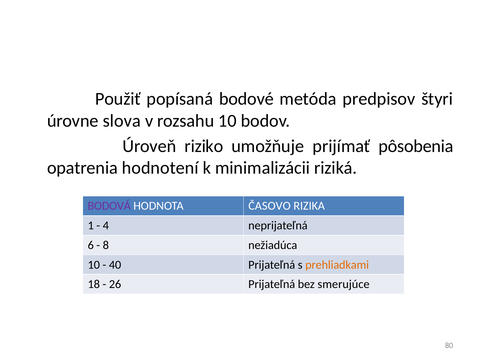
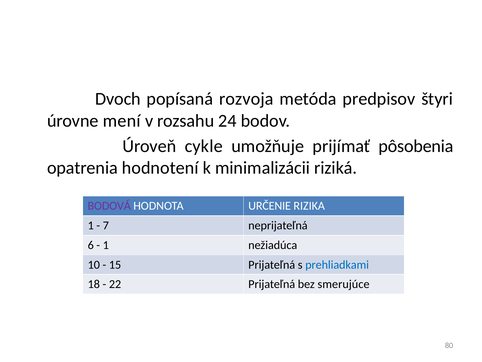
Použiť: Použiť -> Dvoch (118, 99)
bodové: bodové -> rozvoja (246, 99)
slova: slova -> mení (122, 121)
rozsahu 10: 10 -> 24 (227, 121)
riziko: riziko -> cykle (204, 146)
ČASOVO: ČASOVO -> URČENIE (270, 206)
4: 4 -> 7 (106, 225)
8: 8 -> 1 (106, 245)
40: 40 -> 15 (115, 264)
prehliadkami colour: orange -> blue (337, 264)
26: 26 -> 22 (115, 284)
